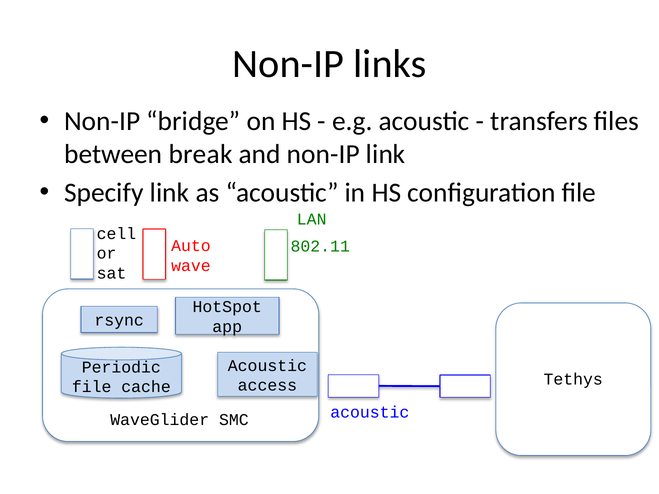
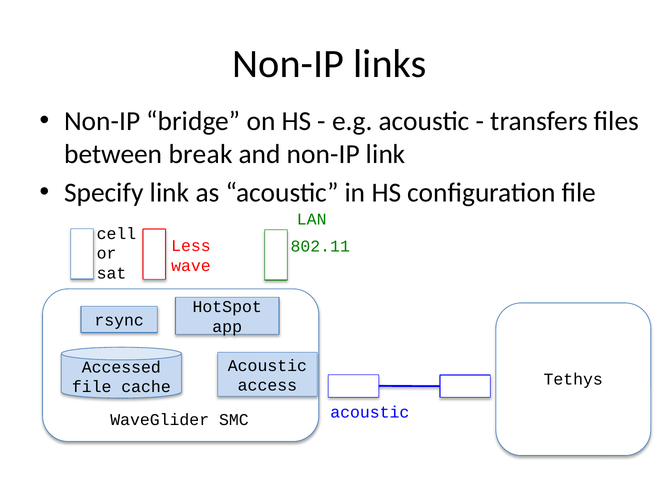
Auto: Auto -> Less (191, 246)
Periodic: Periodic -> Accessed (121, 367)
